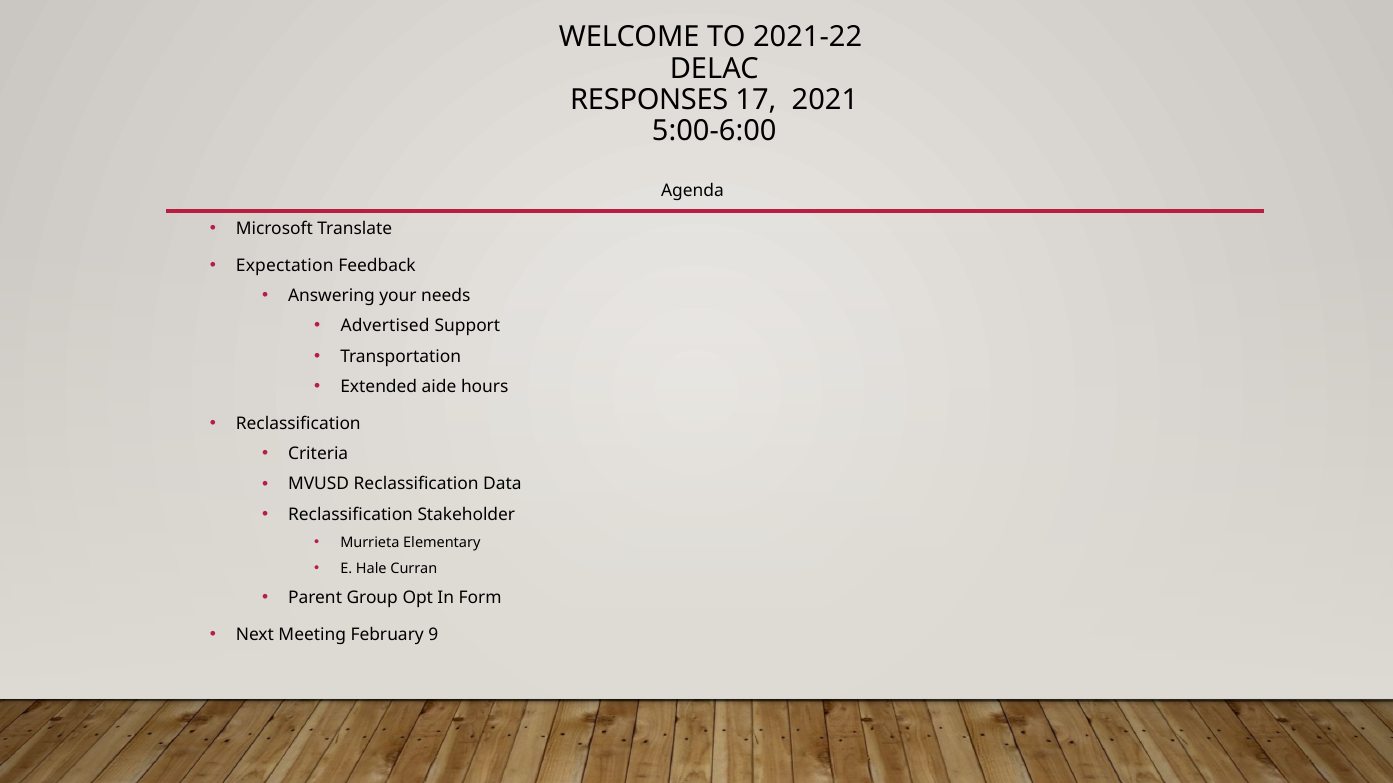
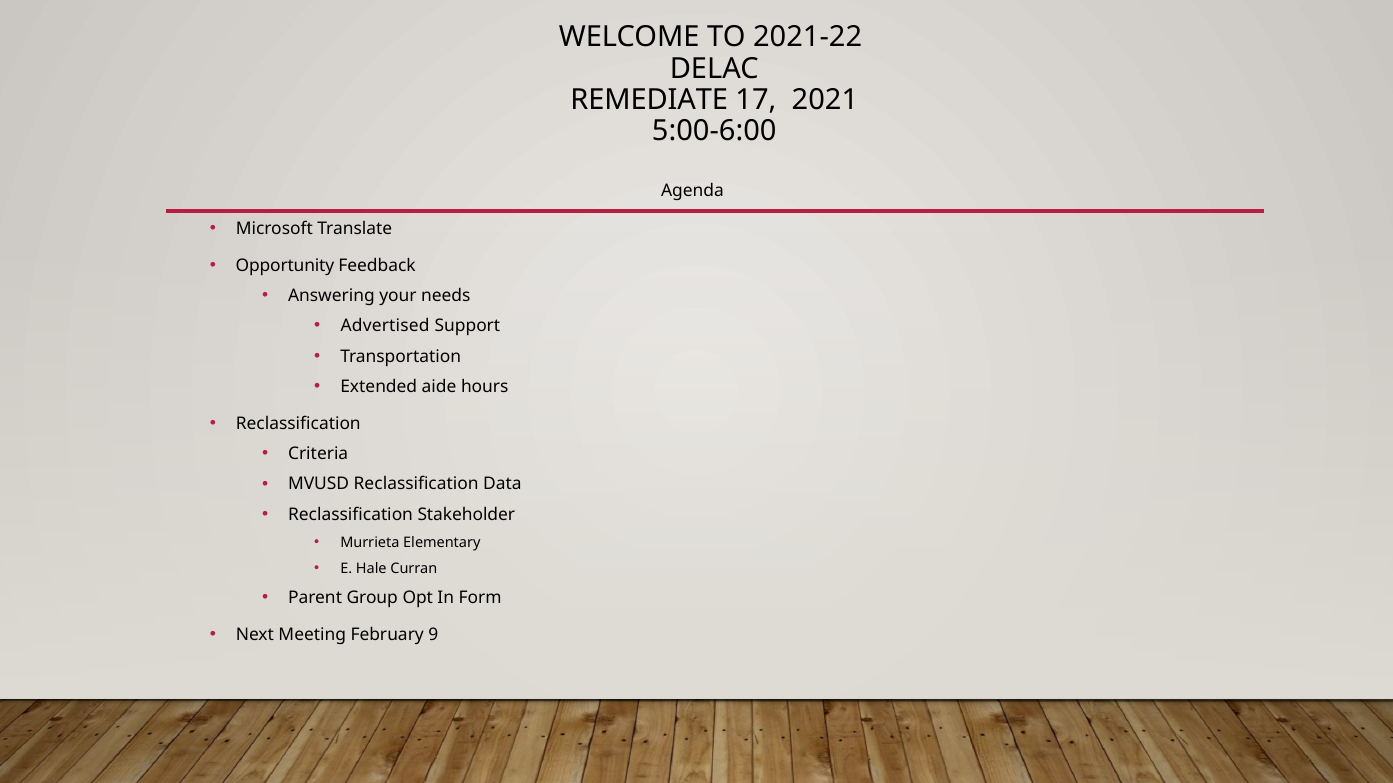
RESPONSES: RESPONSES -> REMEDIATE (649, 100)
Expectation: Expectation -> Opportunity (285, 266)
